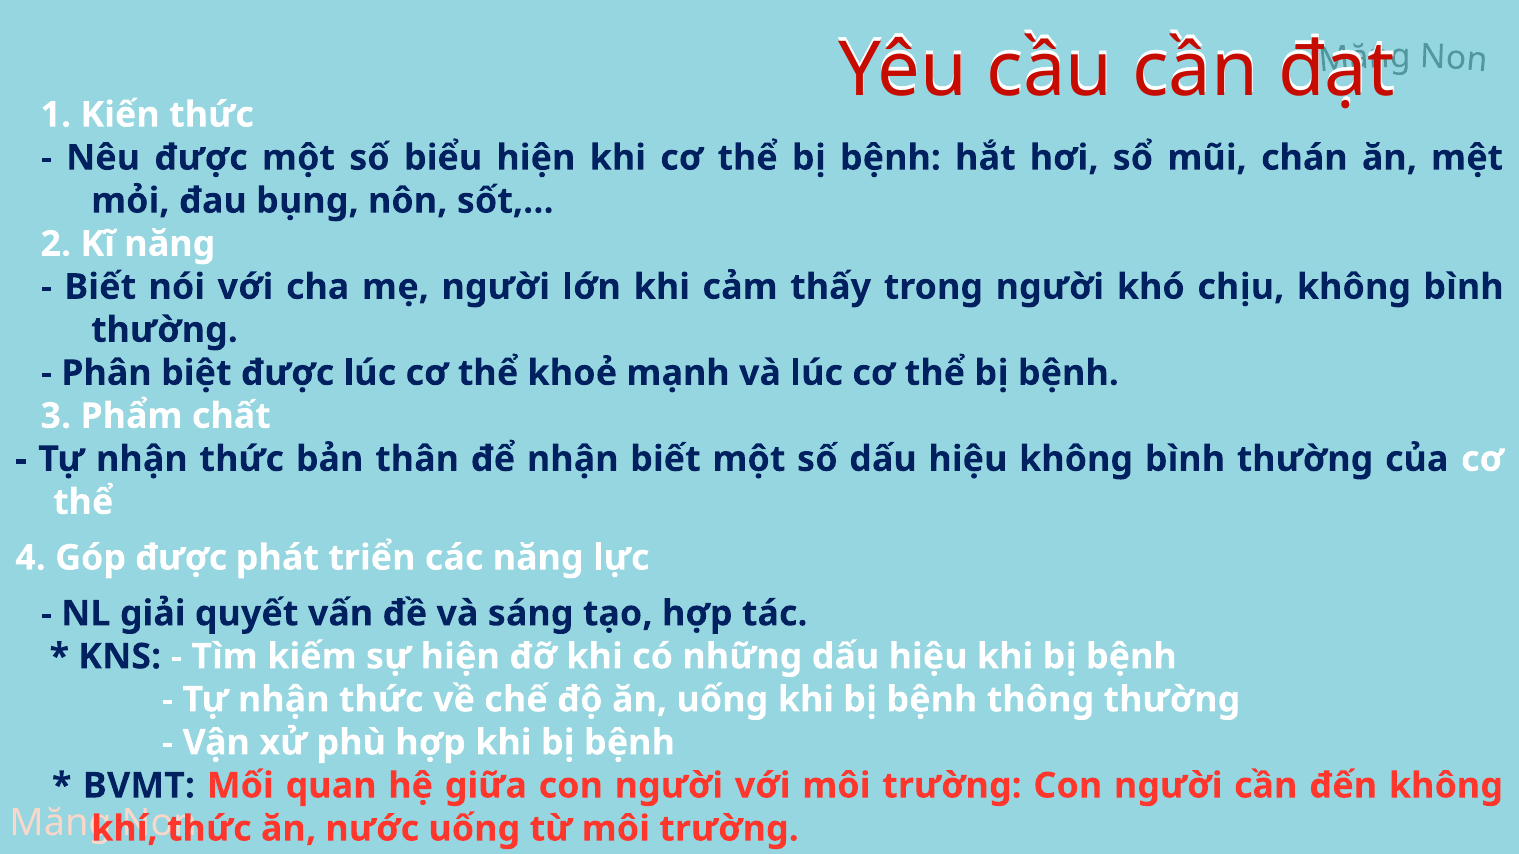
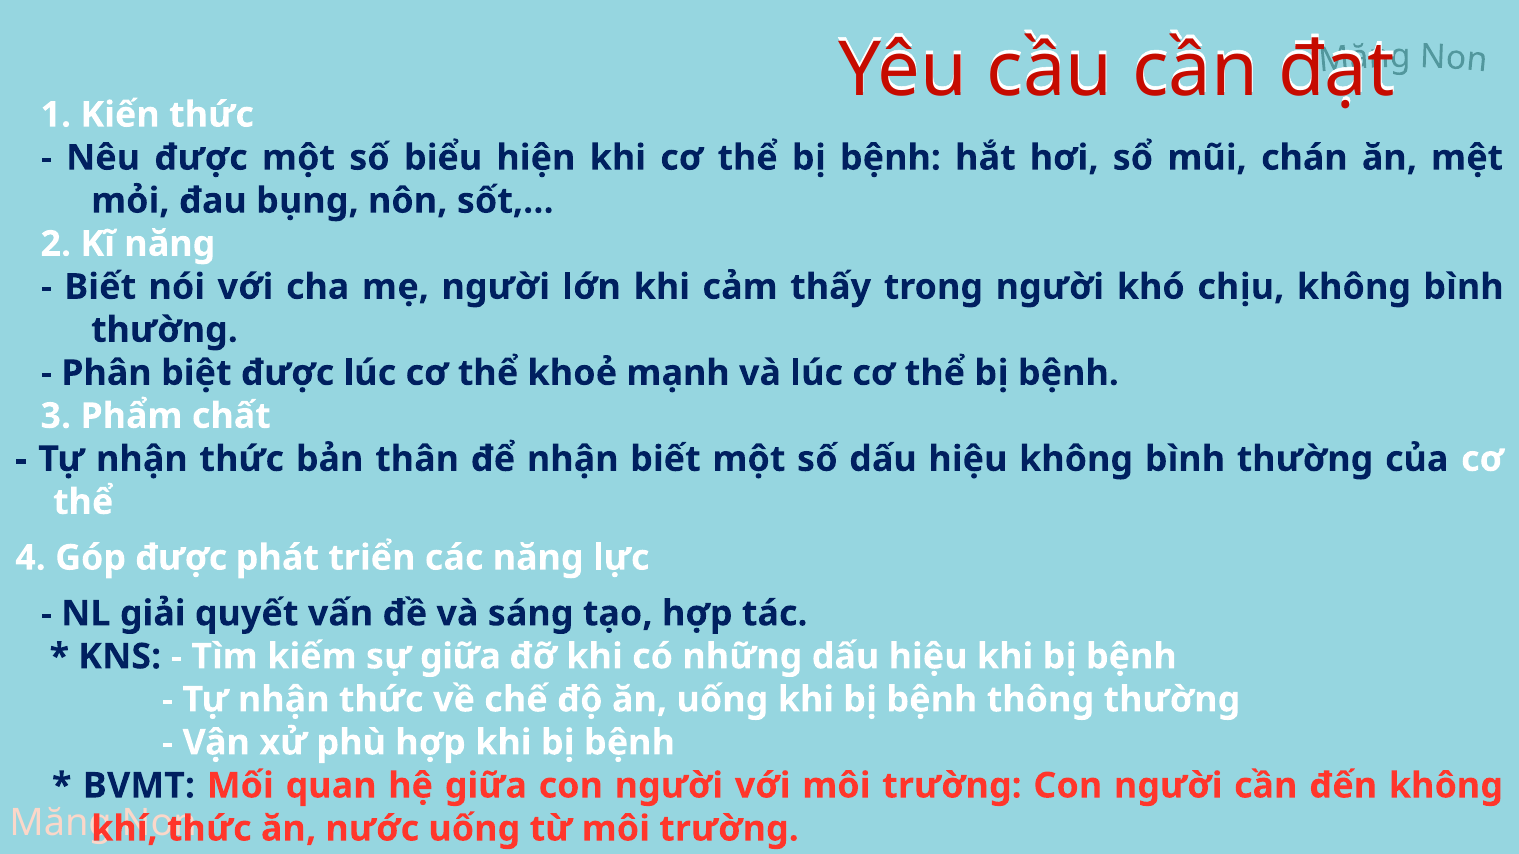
sự hiện: hiện -> giữa (460, 657)
